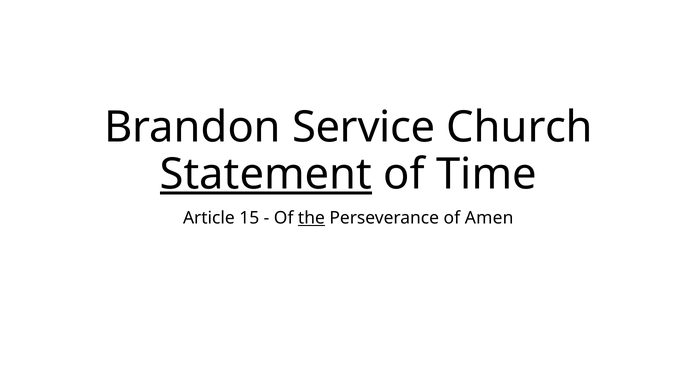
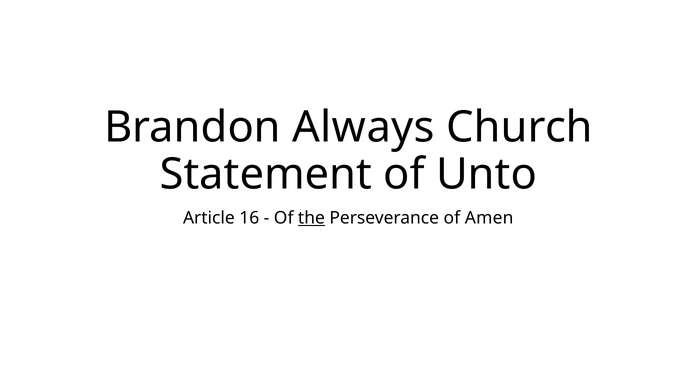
Service: Service -> Always (363, 127)
Statement underline: present -> none (266, 174)
Time: Time -> Unto (486, 174)
15: 15 -> 16 (249, 218)
